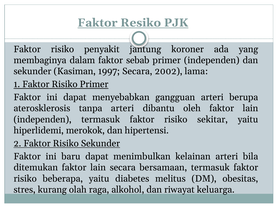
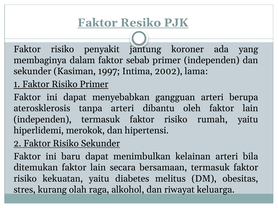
1997 Secara: Secara -> Intima (137, 72)
sekitar: sekitar -> rumah (212, 120)
beberapa: beberapa -> kekuatan (63, 179)
